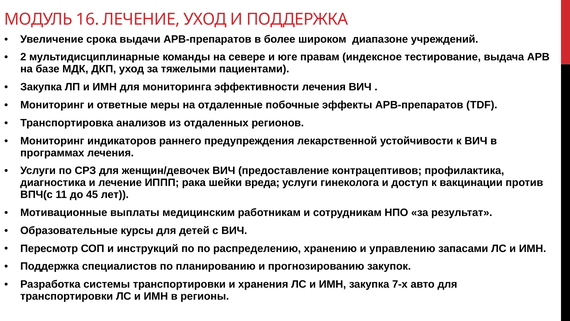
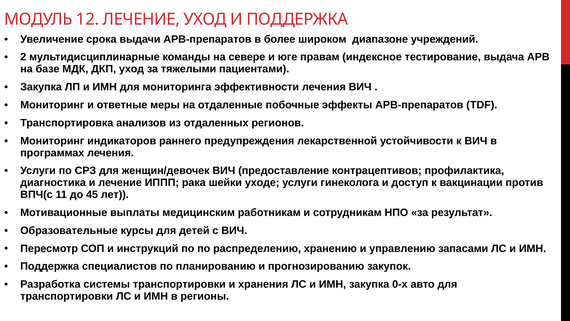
16: 16 -> 12 (88, 19)
вреда: вреда -> уходе (262, 183)
7-х: 7-х -> 0-х (400, 284)
